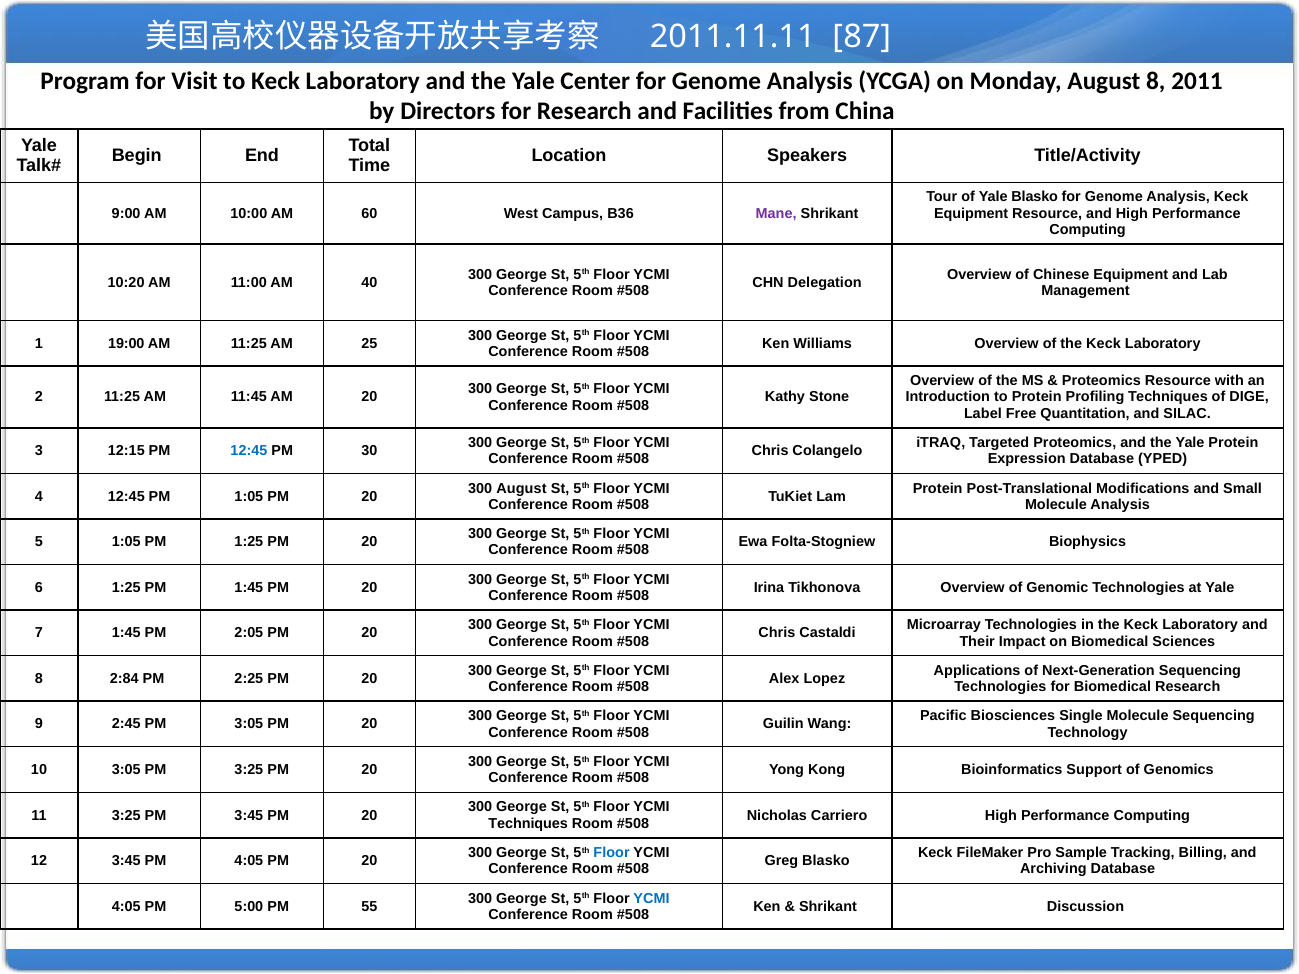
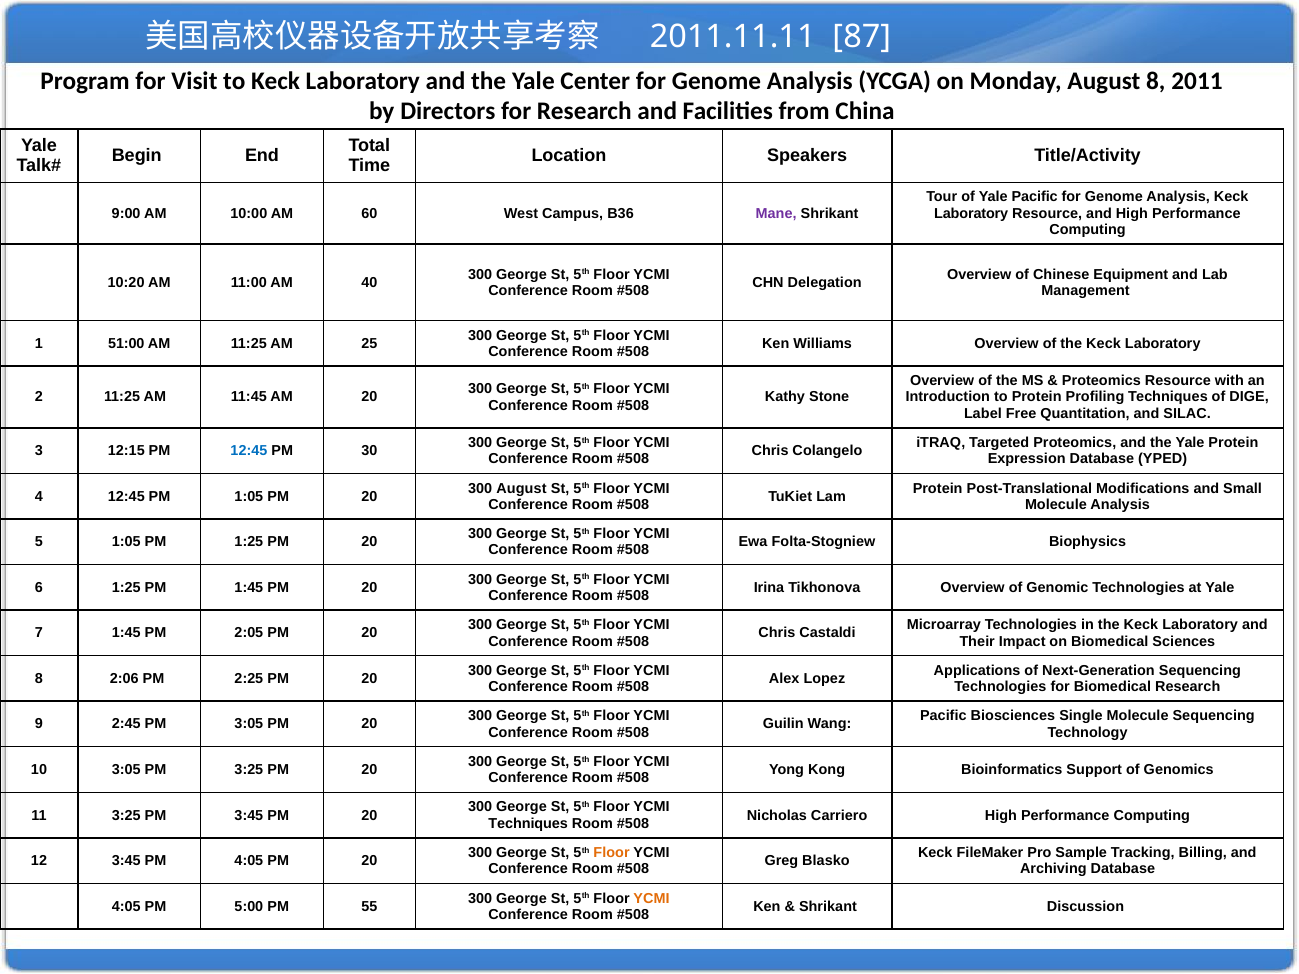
Yale Blasko: Blasko -> Pacific (1035, 197)
Equipment: Equipment -> Laboratory (971, 214)
19:00: 19:00 -> 51:00 (126, 344)
2:84: 2:84 -> 2:06 (124, 679)
Floor colour: blue -> orange (612, 853)
YCMI colour: blue -> orange (652, 899)
